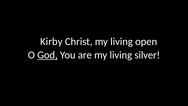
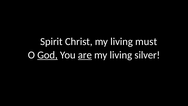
Kirby: Kirby -> Spirit (51, 42)
open: open -> must (146, 42)
are underline: none -> present (85, 55)
